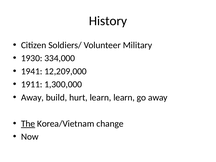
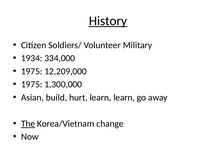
History underline: none -> present (108, 21)
1930: 1930 -> 1934 (32, 58)
1941: 1941 -> 1975 (32, 71)
1911: 1911 -> 1975 (32, 84)
Away: Away -> Asian (32, 97)
